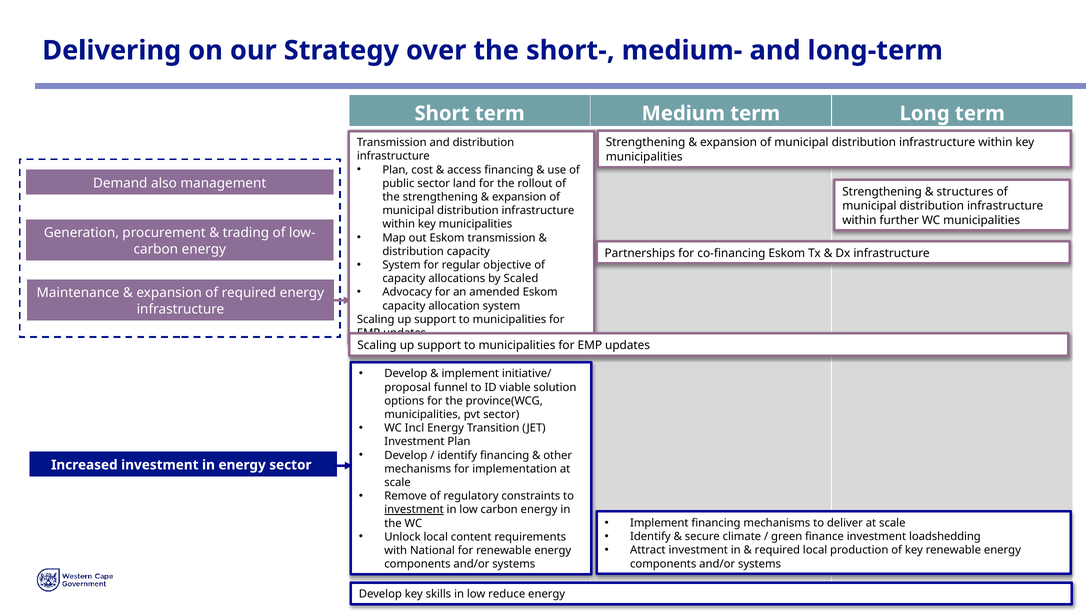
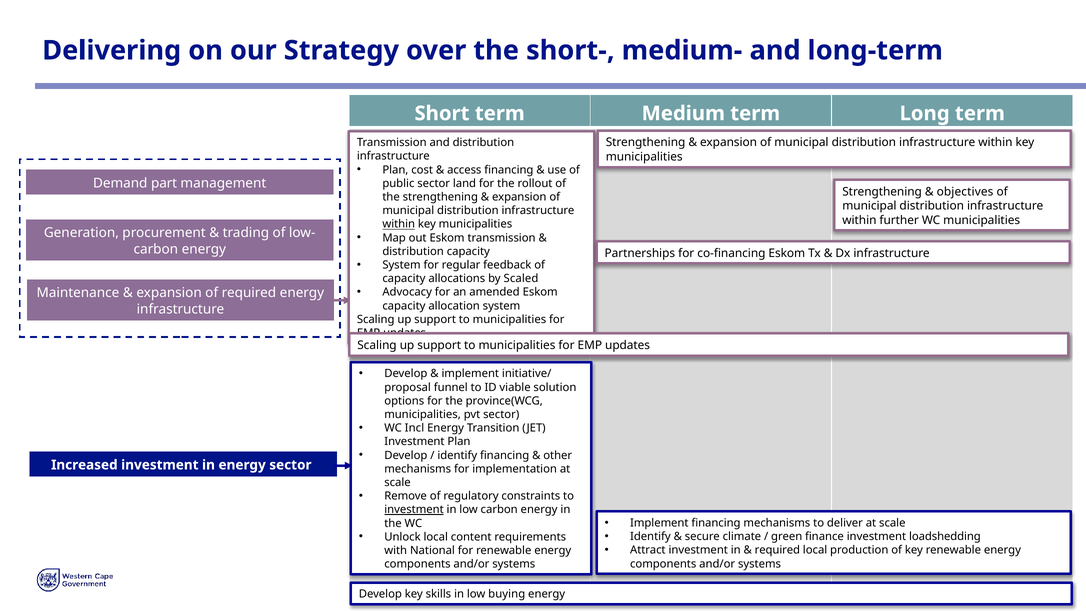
also: also -> part (164, 183)
structures: structures -> objectives (965, 192)
within underline: none -> present (399, 224)
objective: objective -> feedback (507, 265)
reduce: reduce -> buying (507, 594)
